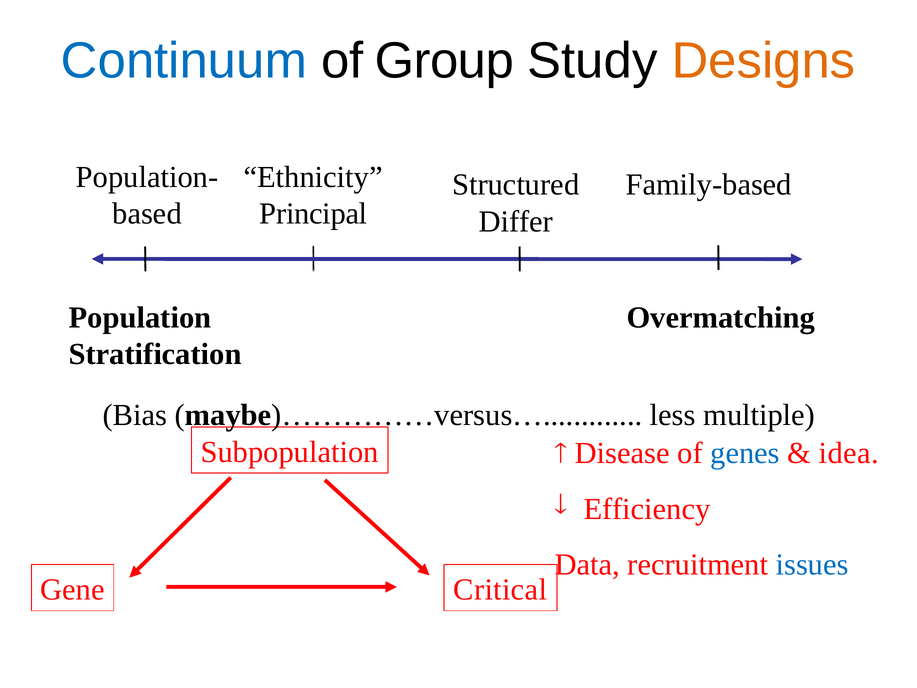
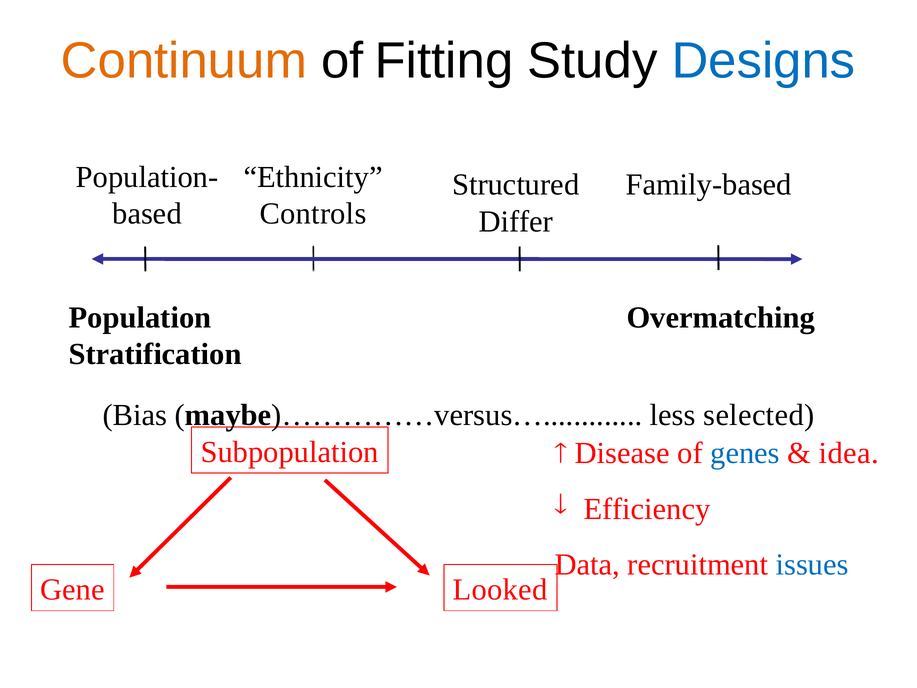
Continuum colour: blue -> orange (184, 61)
Group: Group -> Fitting (444, 61)
Designs colour: orange -> blue (763, 61)
Principal: Principal -> Controls (313, 214)
multiple: multiple -> selected (759, 415)
Critical: Critical -> Looked (500, 590)
